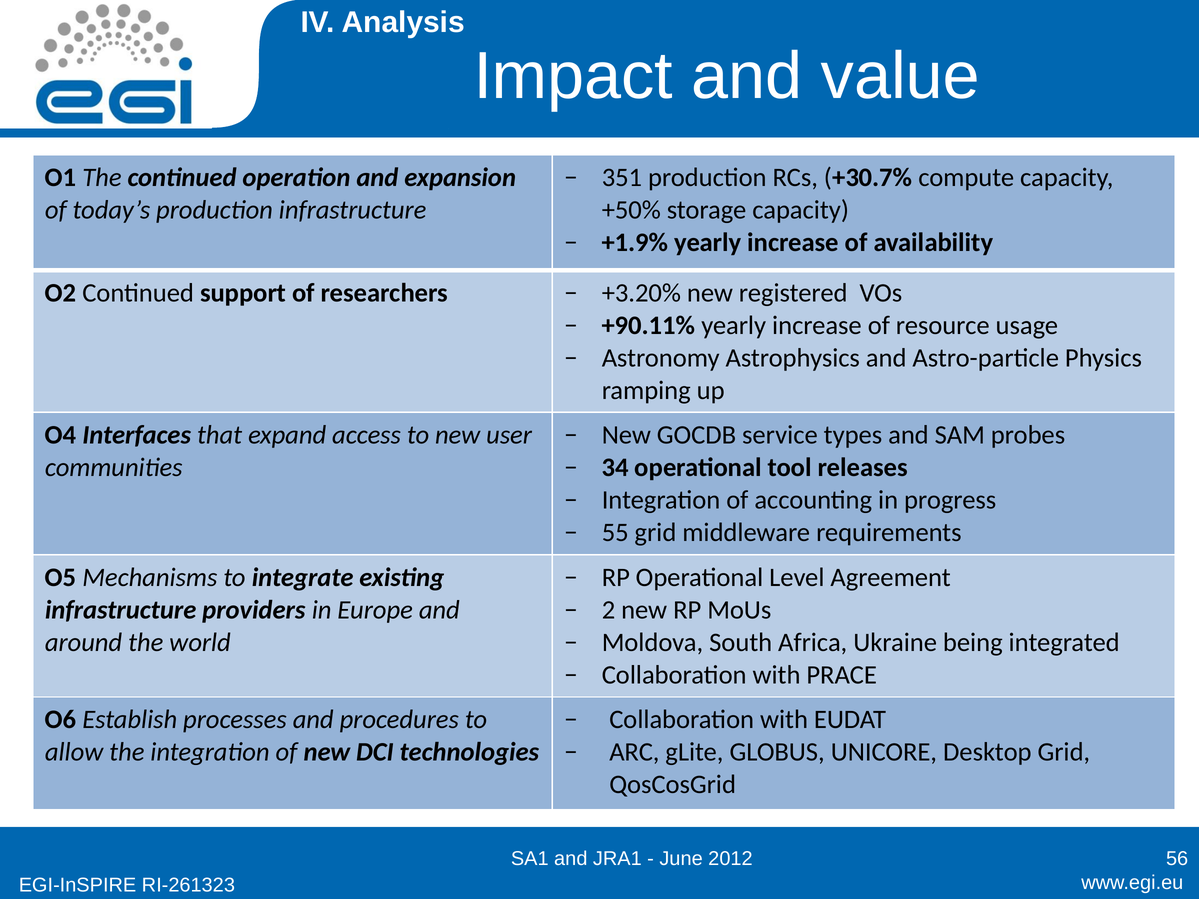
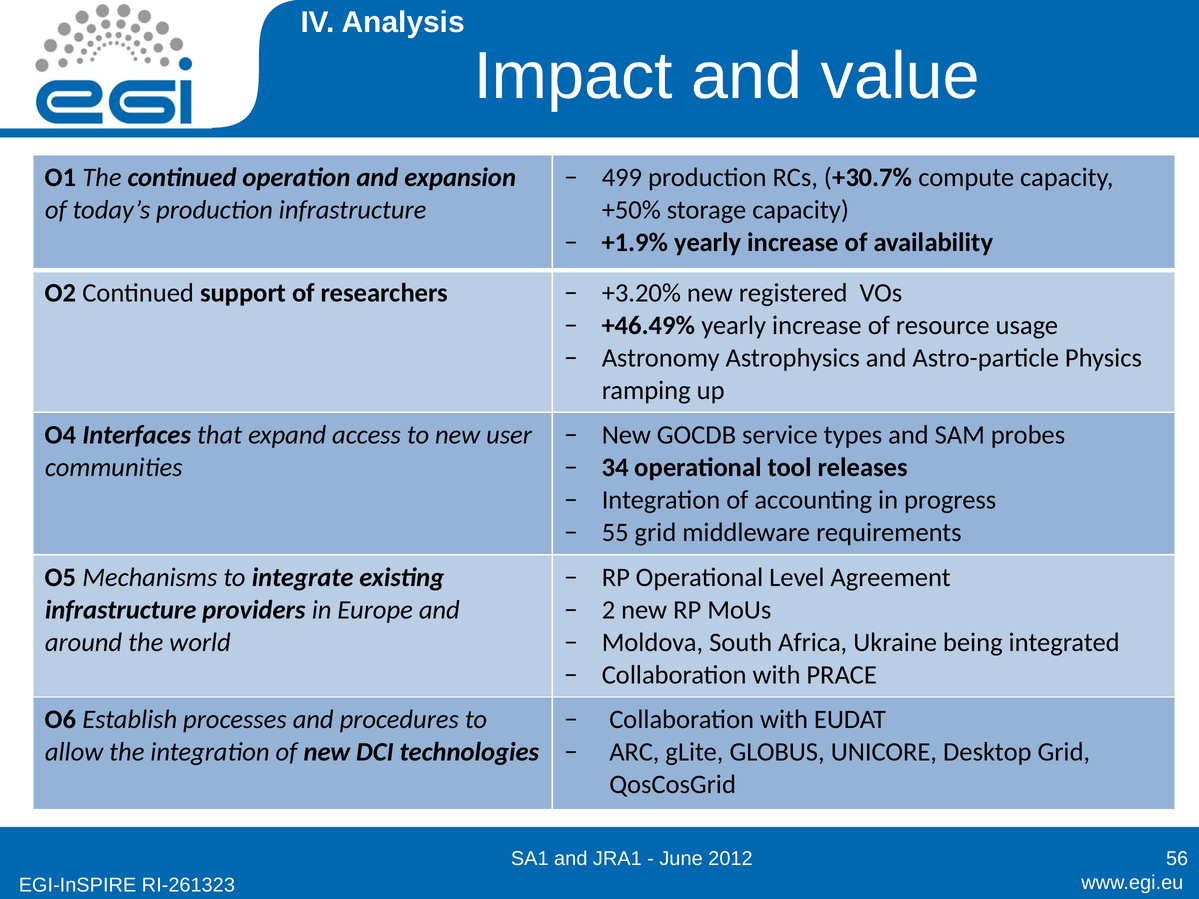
351: 351 -> 499 (622, 178)
+90.11%: +90.11% -> +46.49% (648, 325)
